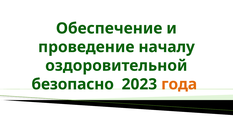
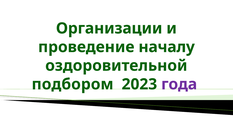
Обеспечение: Обеспечение -> Организации (109, 28)
безопасно: безопасно -> подбором (73, 84)
года colour: orange -> purple (179, 84)
